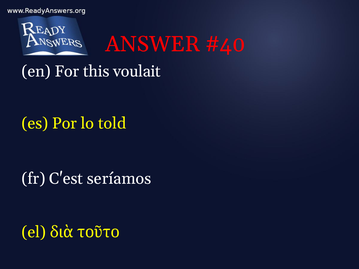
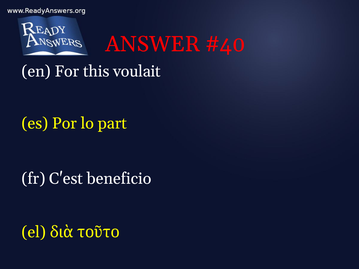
told: told -> part (112, 124)
seríamos: seríamos -> beneficio (119, 179)
